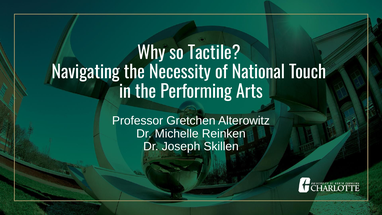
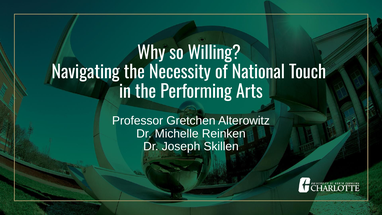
Tactile: Tactile -> Willing (214, 53)
